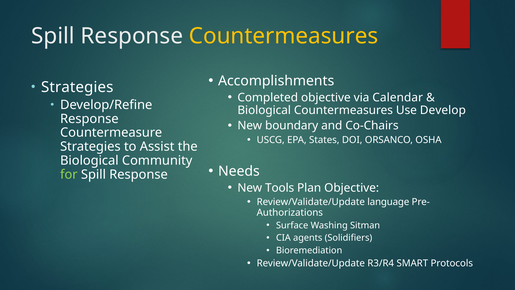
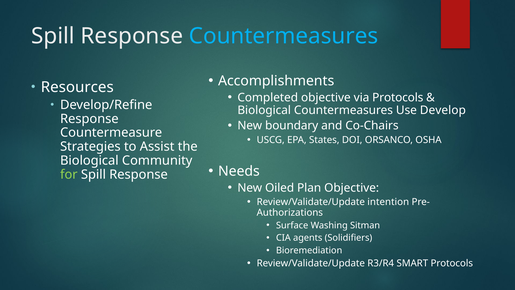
Countermeasures colour: yellow -> light blue (284, 36)
Strategies: Strategies -> Resources (77, 87)
via Calendar: Calendar -> Protocols (398, 97)
Tools: Tools -> Oiled (280, 188)
language: language -> intention (388, 202)
